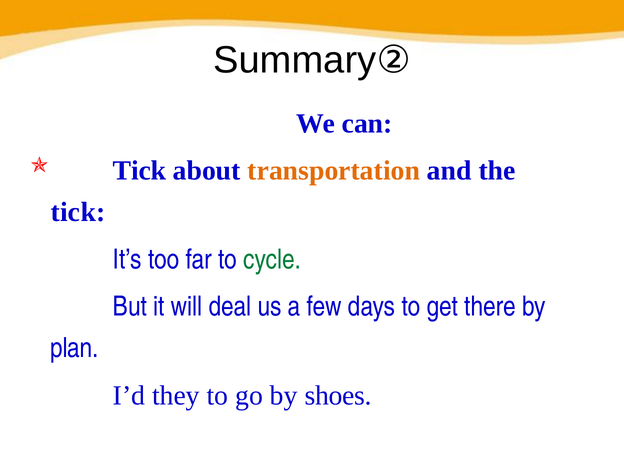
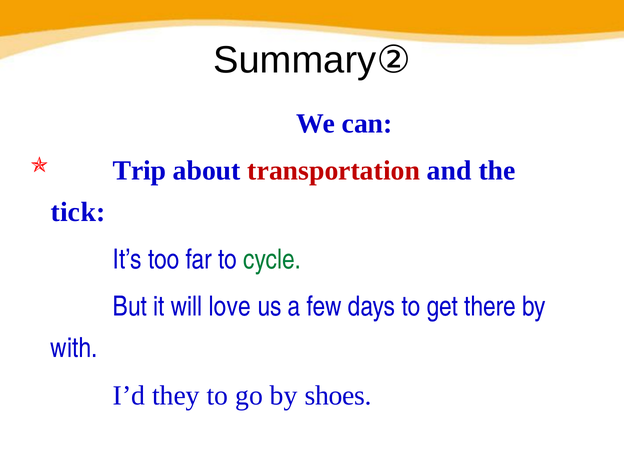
Tick: Tick -> Trip (139, 171)
transportation colour: orange -> red (334, 171)
deal: deal -> love (230, 307)
plan: plan -> with (74, 348)
